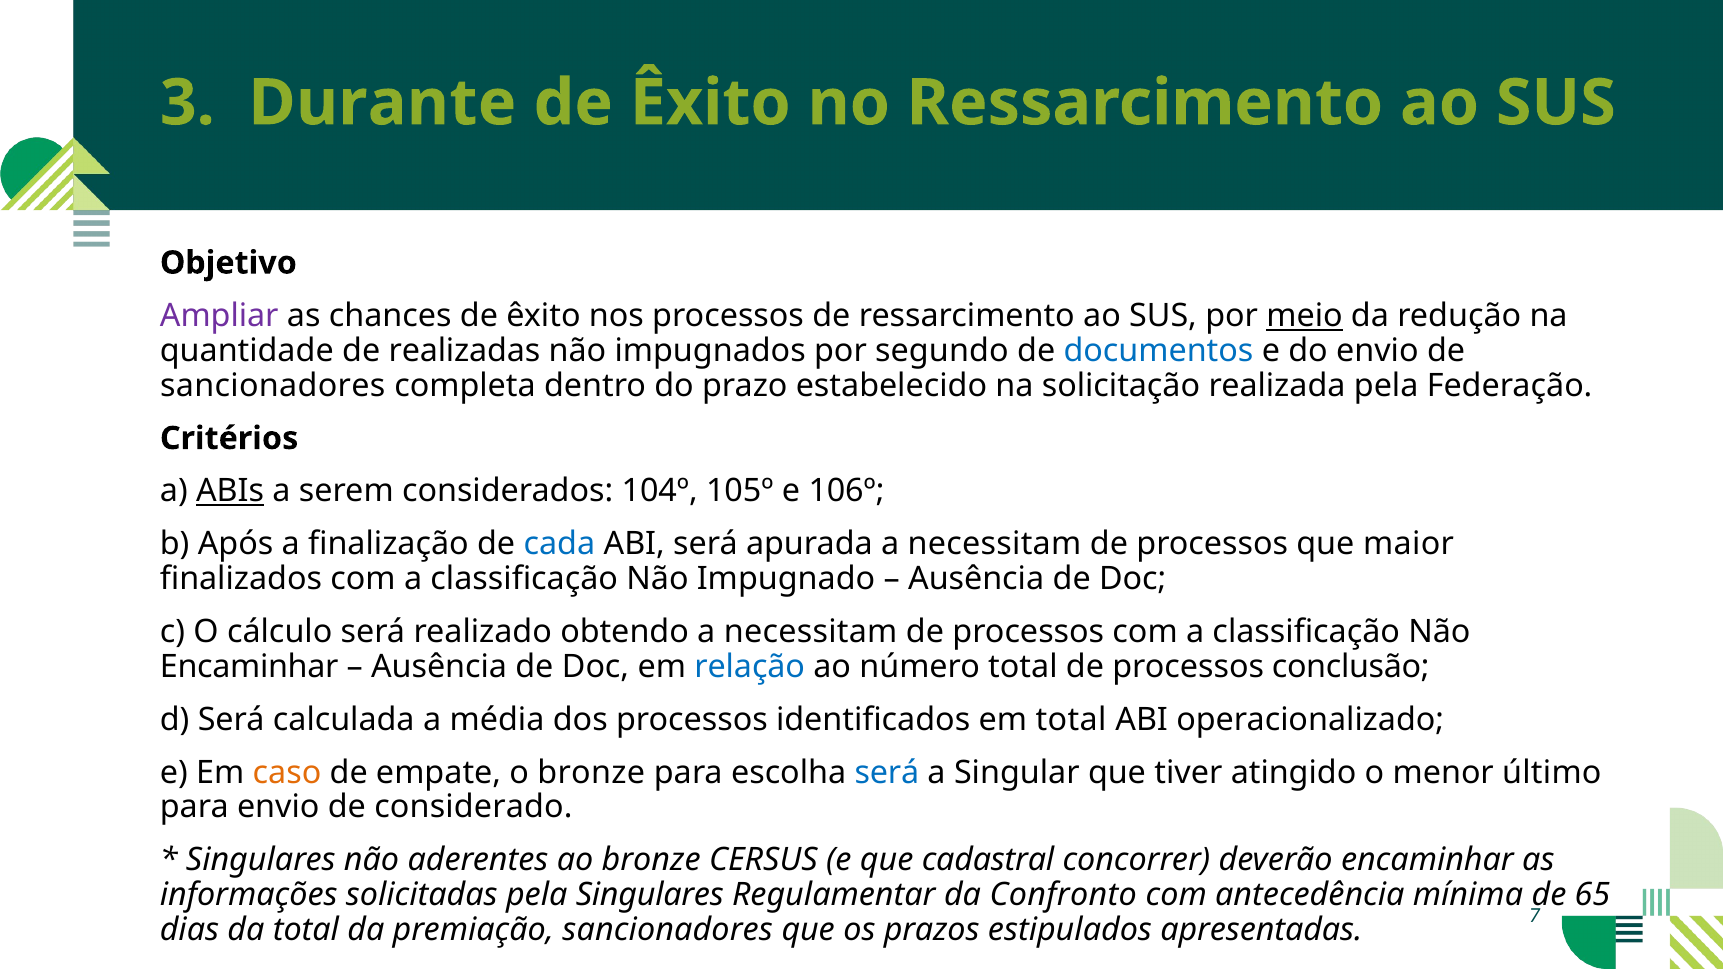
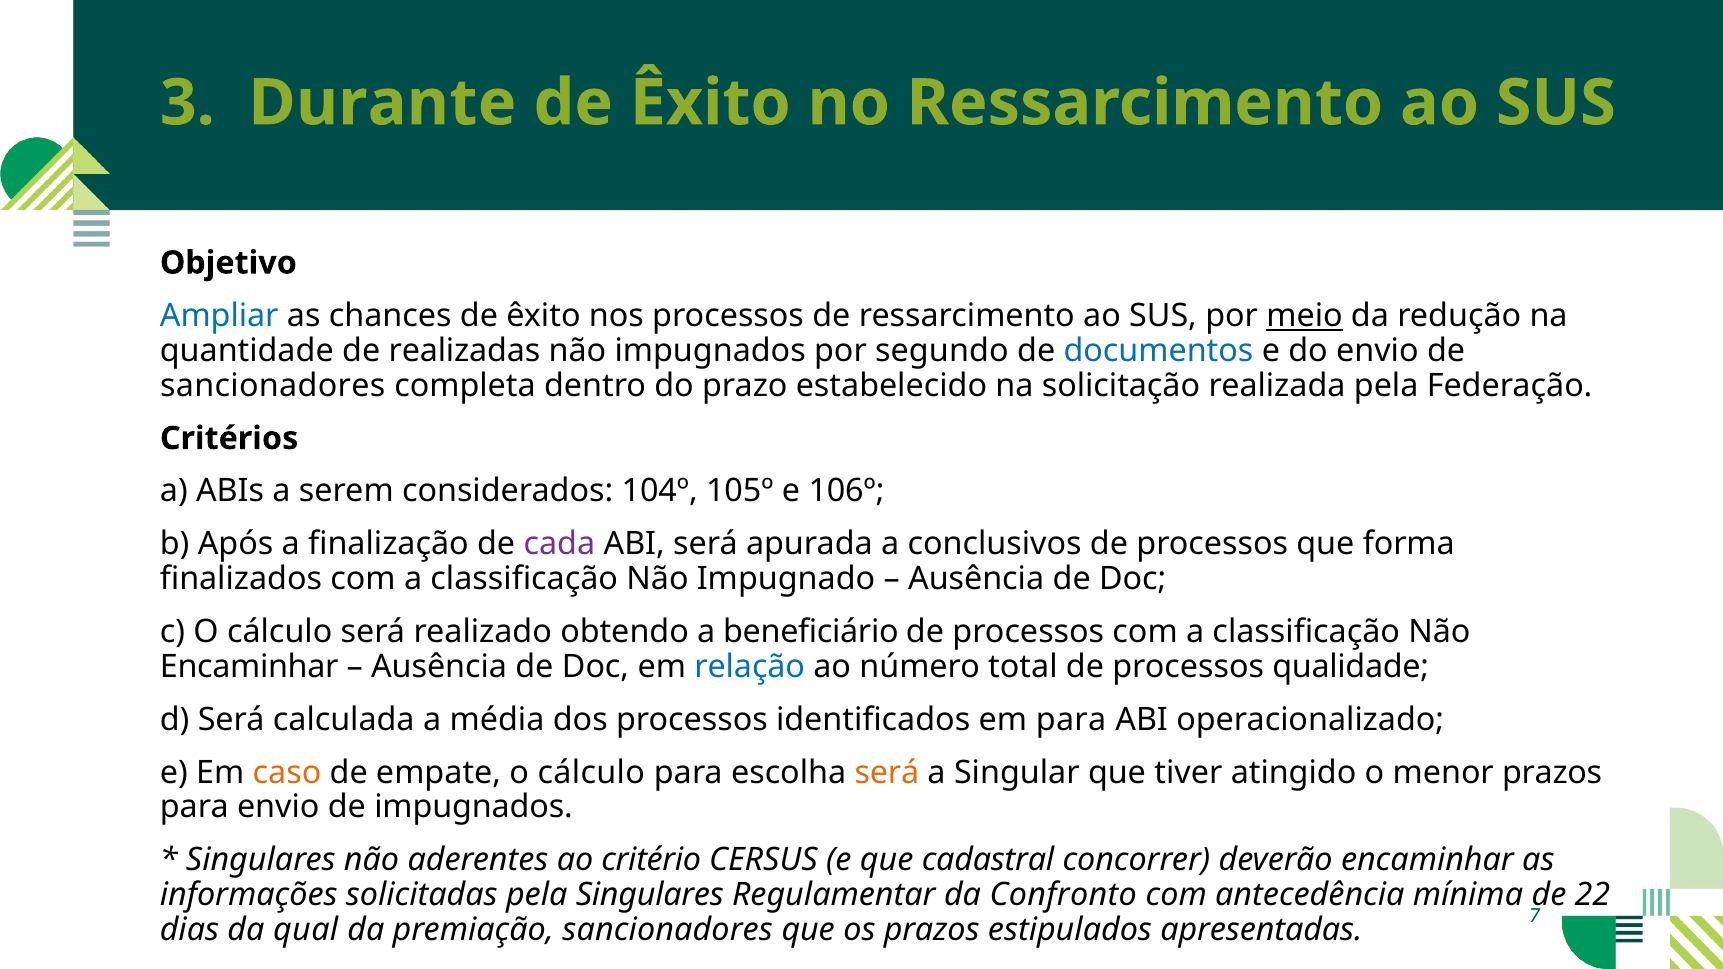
Ampliar colour: purple -> blue (219, 316)
ABIs underline: present -> none (230, 491)
cada colour: blue -> purple (559, 544)
apurada a necessitam: necessitam -> conclusivos (995, 544)
maior: maior -> forma (1409, 544)
obtendo a necessitam: necessitam -> beneficiário (811, 632)
conclusão: conclusão -> qualidade (1351, 667)
em total: total -> para (1071, 720)
empate o bronze: bronze -> cálculo (591, 773)
será colour: blue -> orange (887, 773)
menor último: último -> prazos (1552, 773)
de considerado: considerado -> impugnados (474, 807)
ao bronze: bronze -> critério (651, 860)
65: 65 -> 22 (1592, 895)
da total: total -> qual (306, 930)
